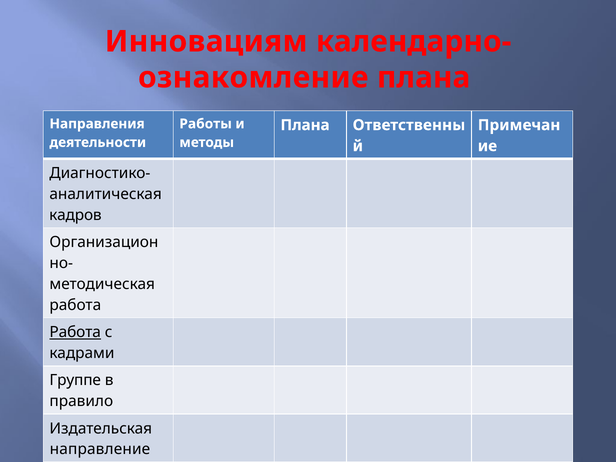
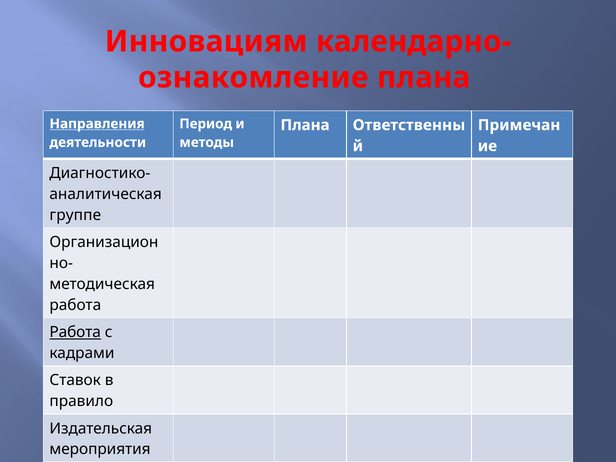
Направления underline: none -> present (97, 124)
Работы: Работы -> Период (206, 124)
кадров: кадров -> группе (75, 215)
Группе: Группе -> Ставок (75, 380)
направление: направление -> мероприятия (100, 449)
